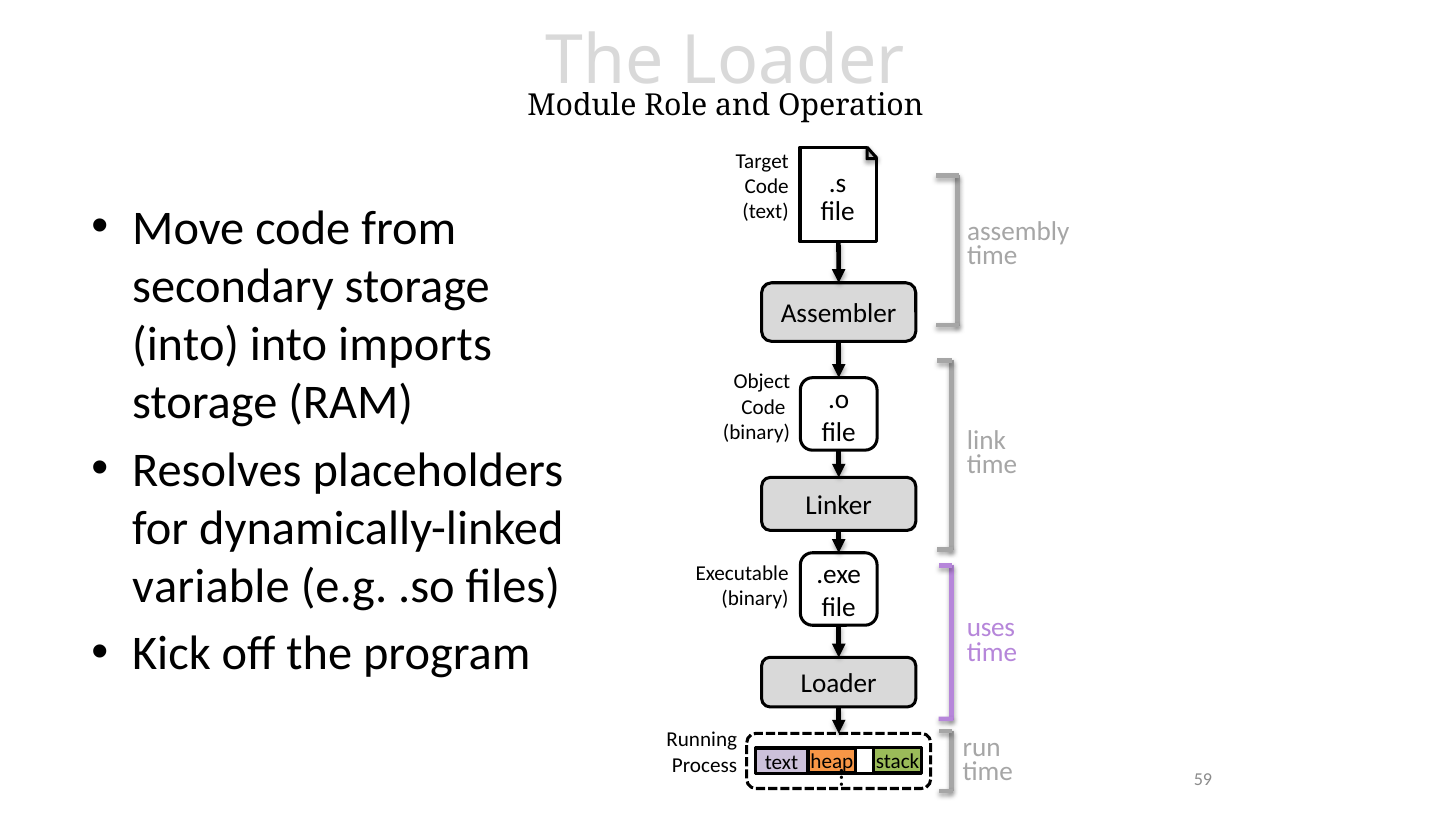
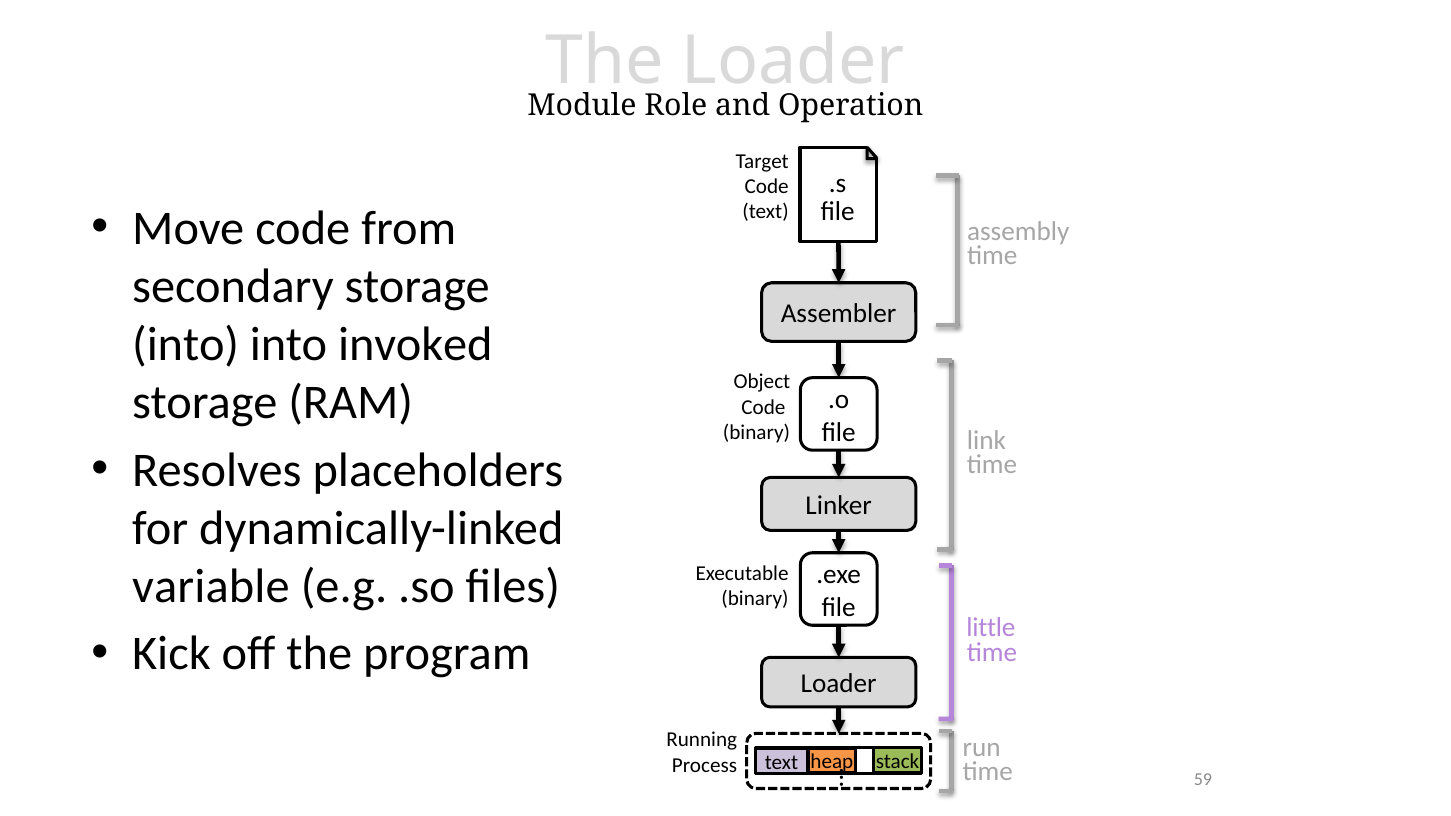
imports: imports -> invoked (415, 344)
uses: uses -> little (991, 628)
